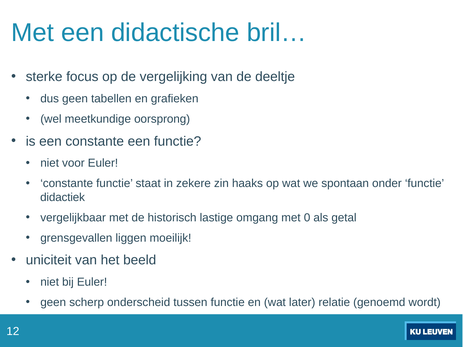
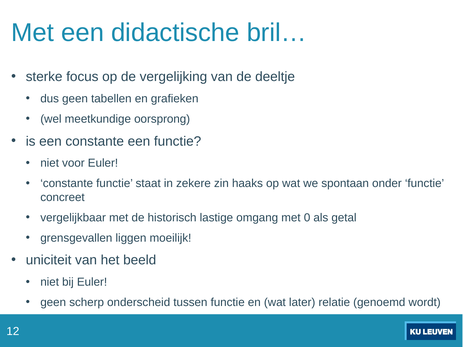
didactiek: didactiek -> concreet (62, 197)
